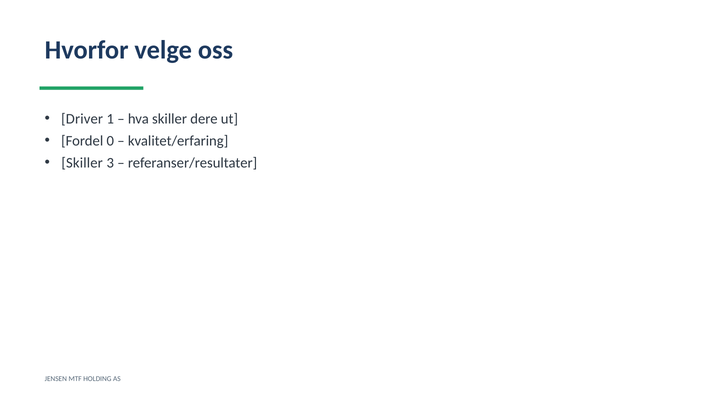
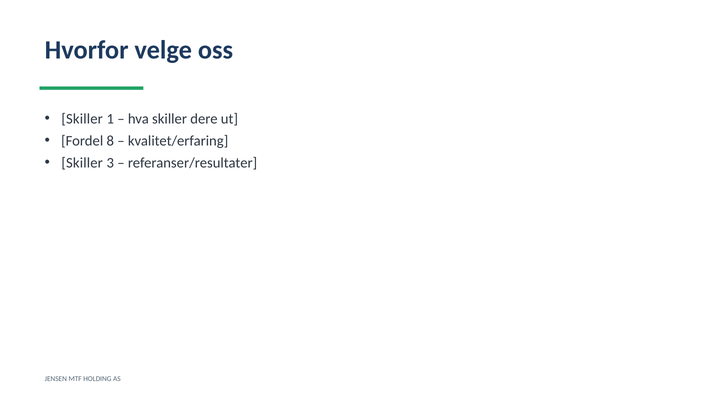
Driver: Driver -> Skiller (82, 119)
0: 0 -> 8 (110, 141)
